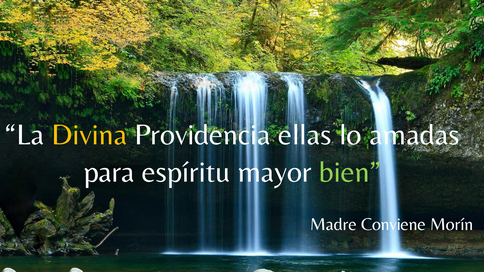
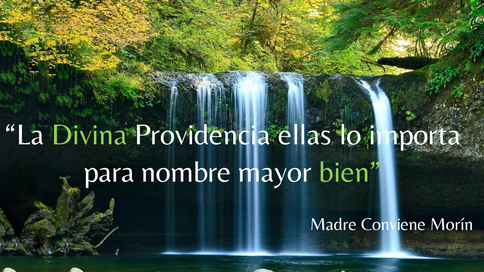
Divina colour: yellow -> light green (89, 135)
amadas: amadas -> importa (415, 135)
espíritu: espíritu -> nombre (186, 172)
